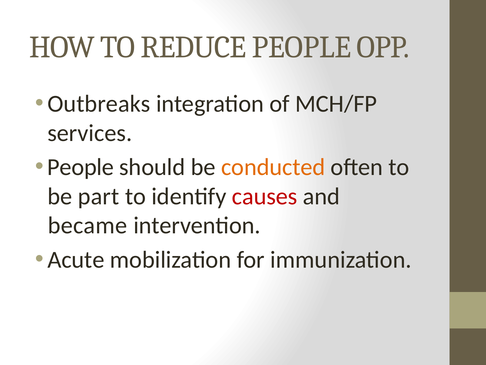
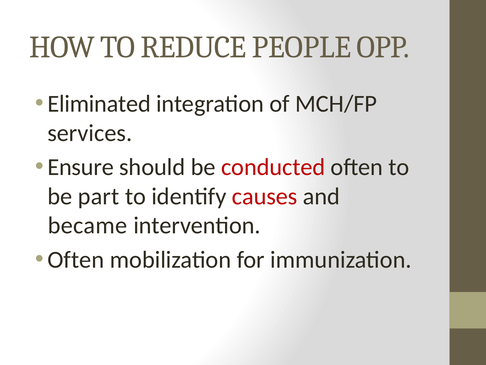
Outbreaks: Outbreaks -> Eliminated (99, 104)
People: People -> Ensure (81, 167)
conducted colour: orange -> red (273, 167)
Acute: Acute -> Often (76, 259)
